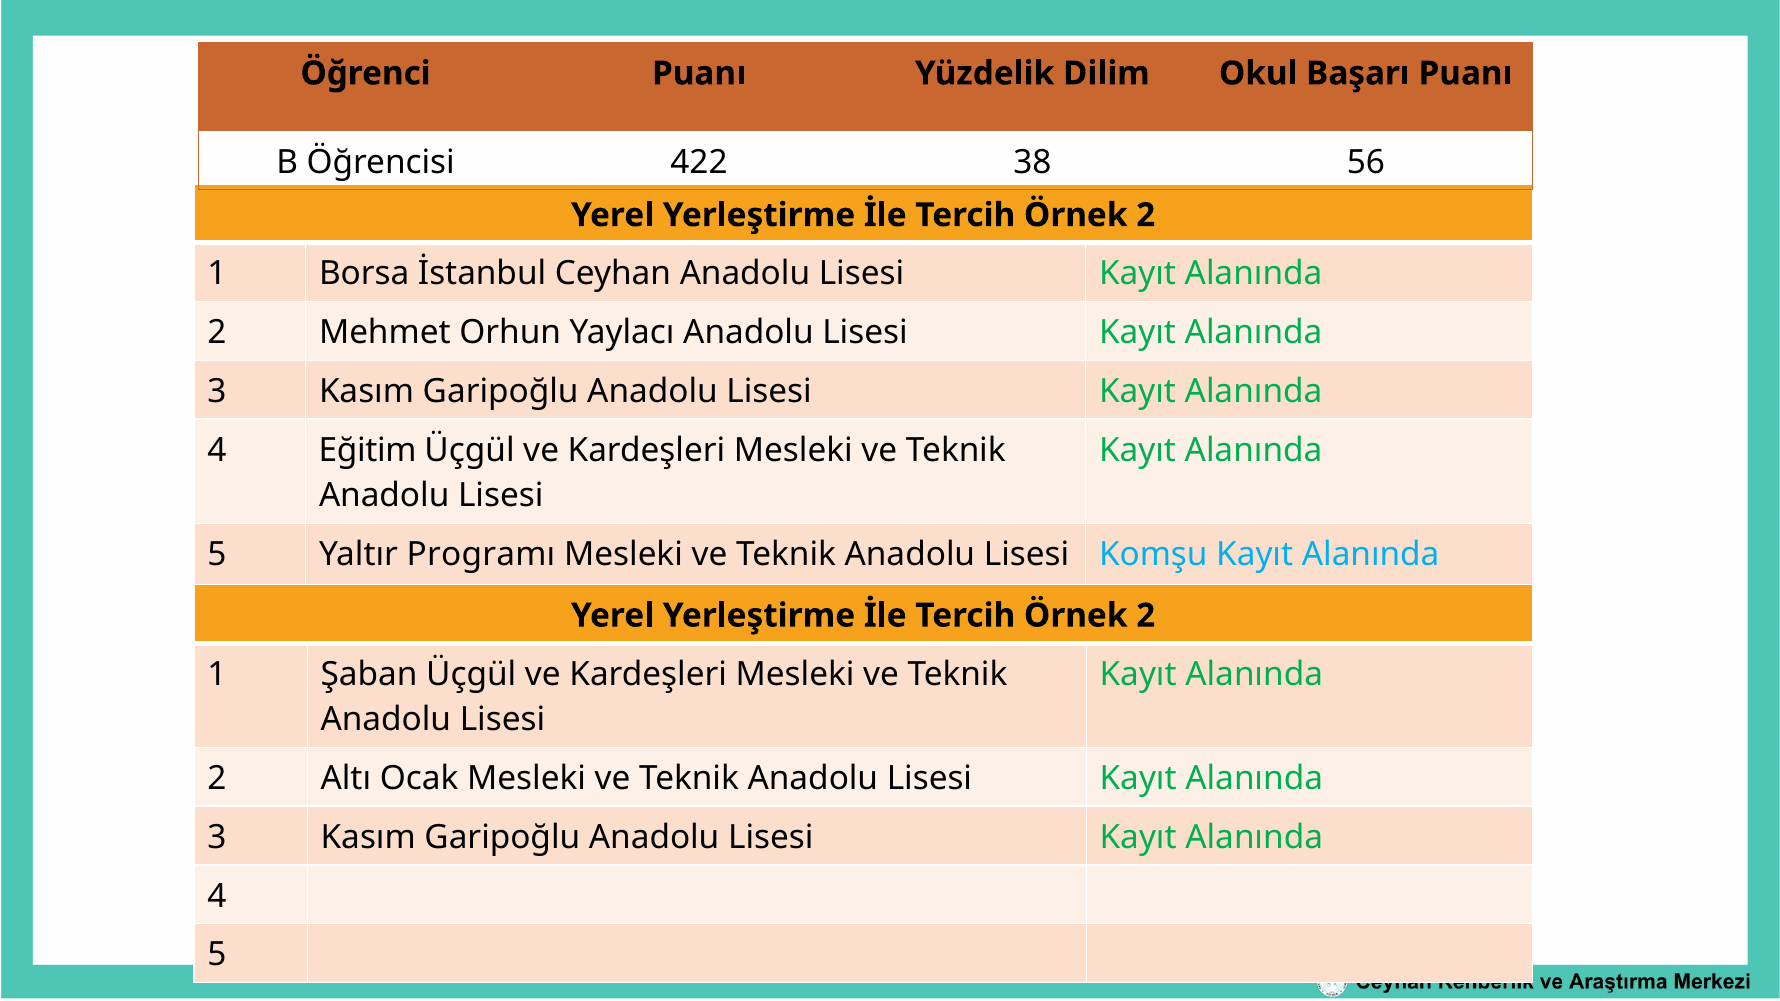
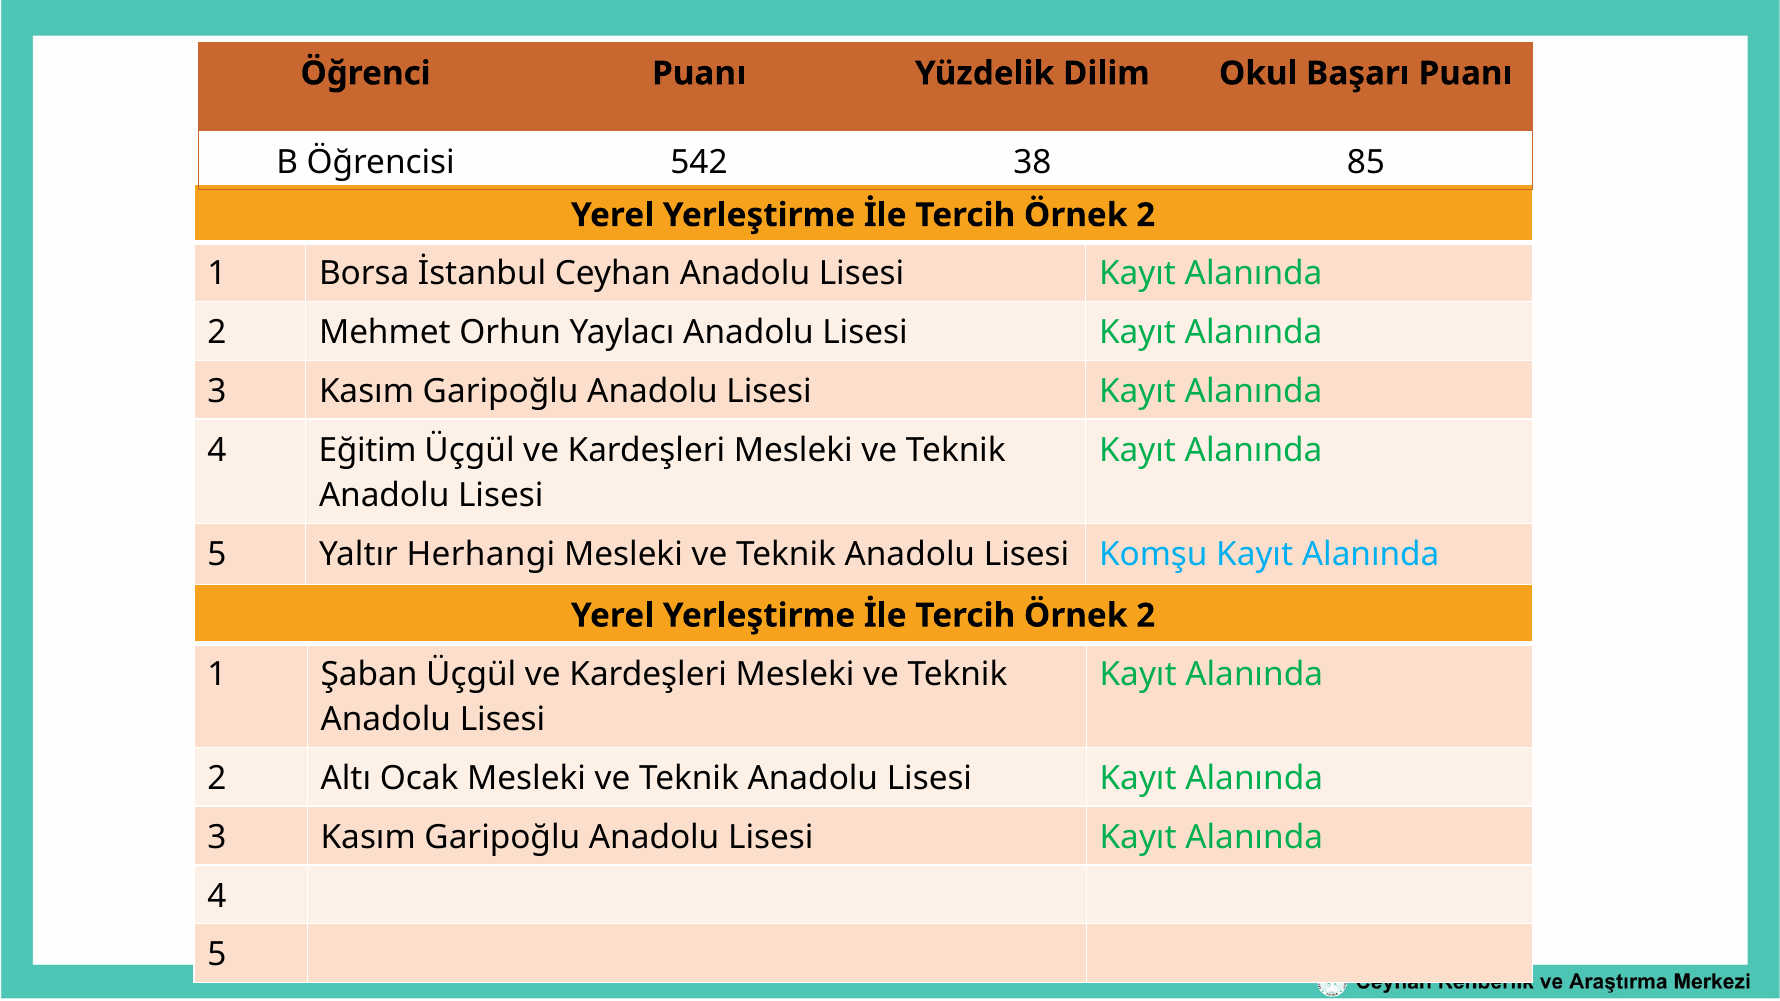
422: 422 -> 542 (699, 162)
56: 56 -> 85 (1366, 162)
Programı: Programı -> Herhangi (481, 555)
